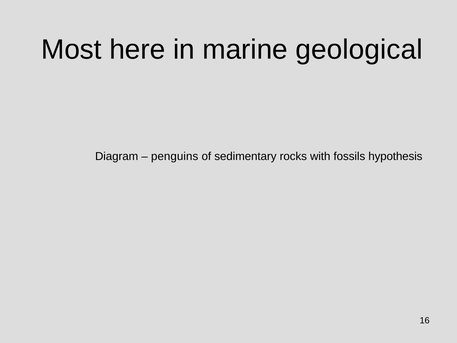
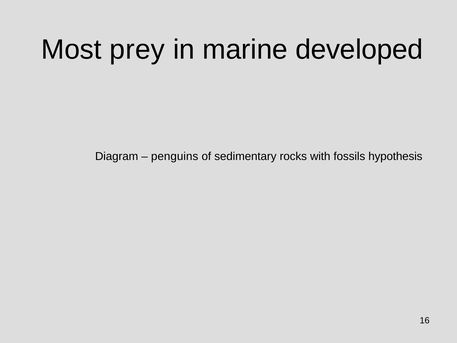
here: here -> prey (137, 50)
geological: geological -> developed (359, 50)
